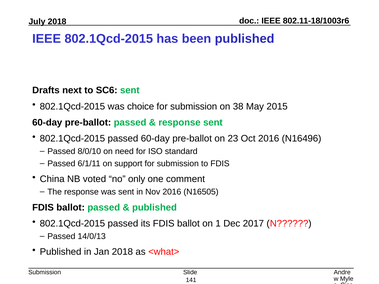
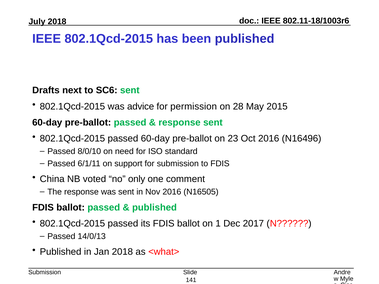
choice: choice -> advice (141, 106)
submission: submission -> permission (194, 106)
38: 38 -> 28 (238, 106)
